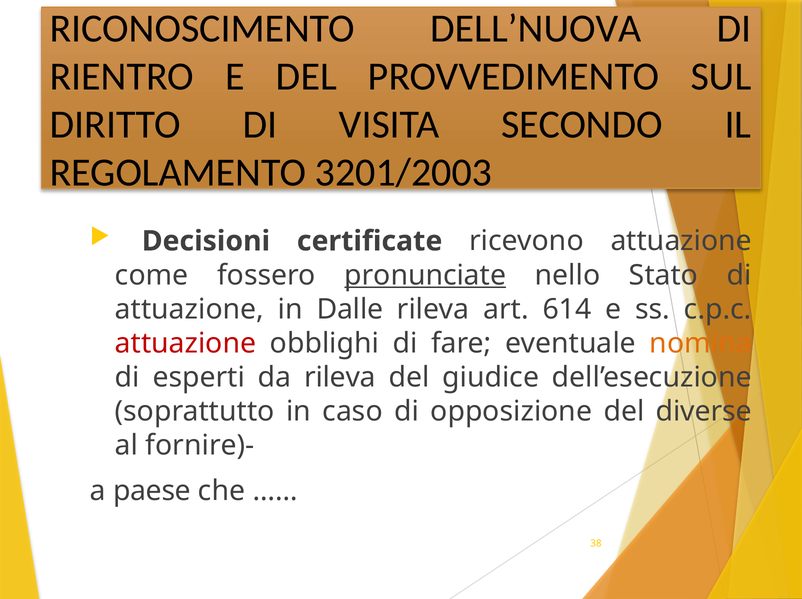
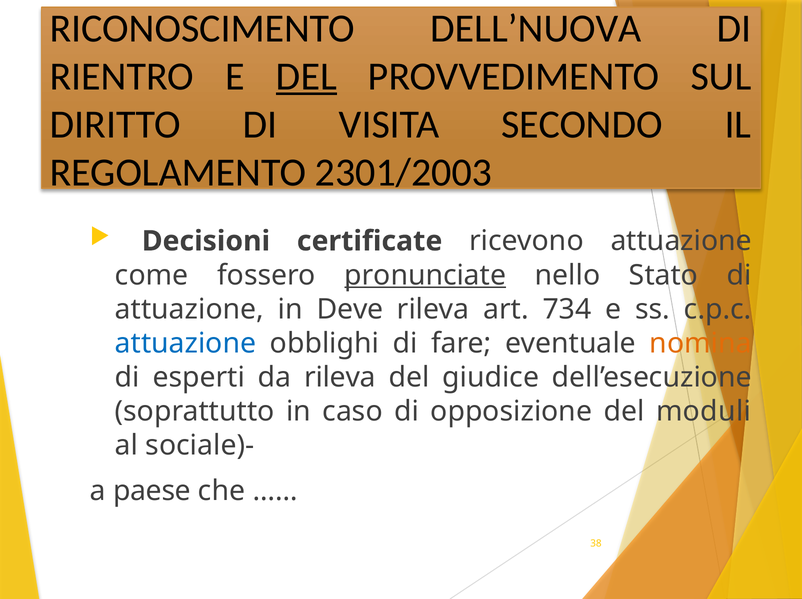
DEL underline: none -> present (306, 77)
3201/2003: 3201/2003 -> 2301/2003 (403, 172)
Dalle: Dalle -> Deve (350, 309)
614: 614 -> 734 (567, 309)
attuazione colour: red -> blue (186, 343)
diverse: diverse -> moduli (704, 412)
fornire)-: fornire)- -> sociale)- (200, 446)
